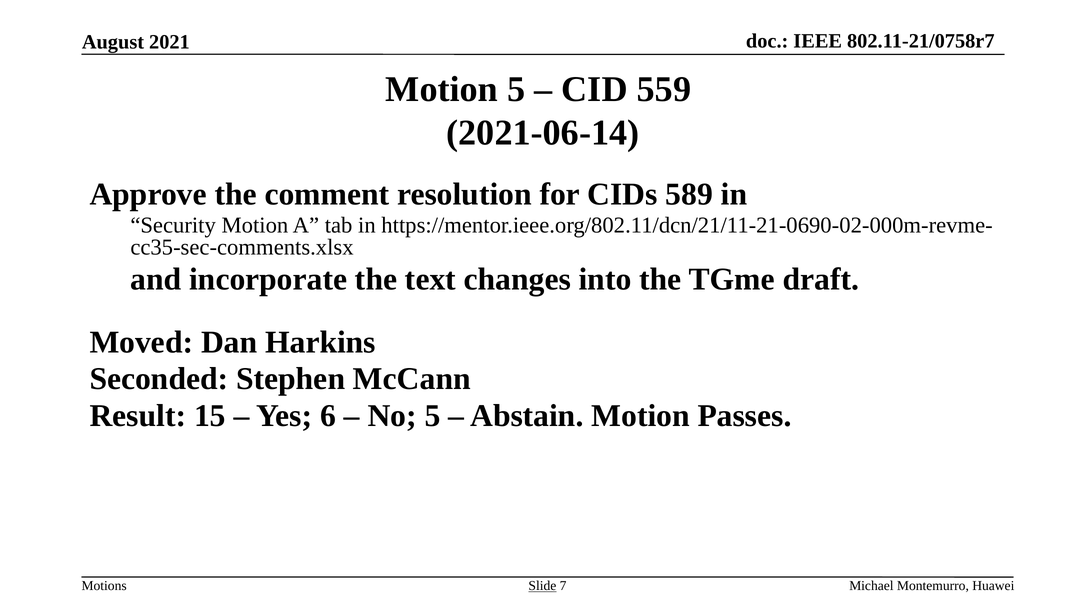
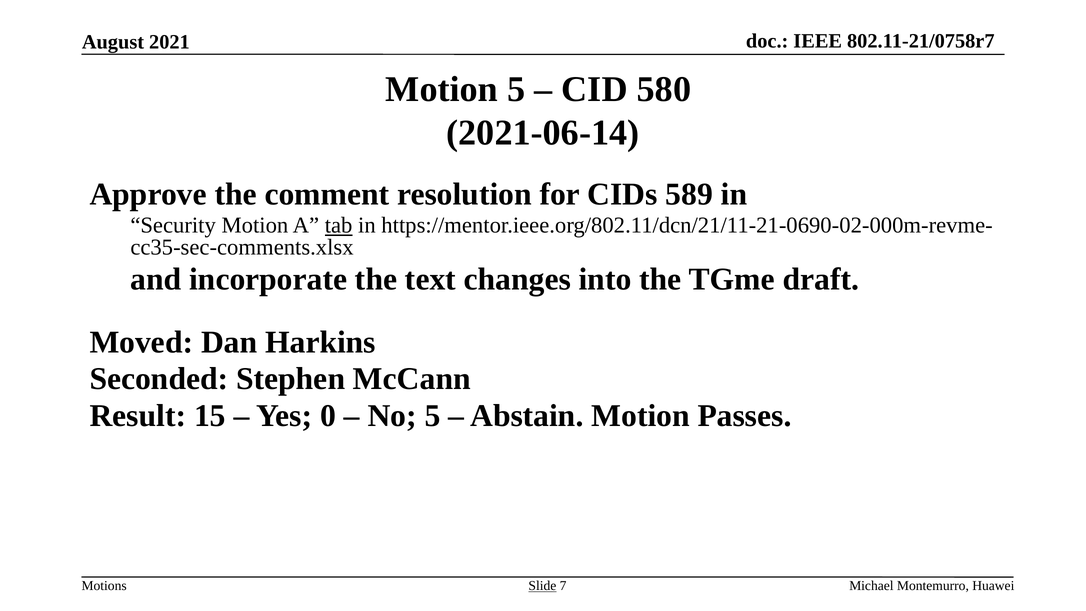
559: 559 -> 580 (664, 89)
tab underline: none -> present (339, 225)
6: 6 -> 0 (328, 416)
